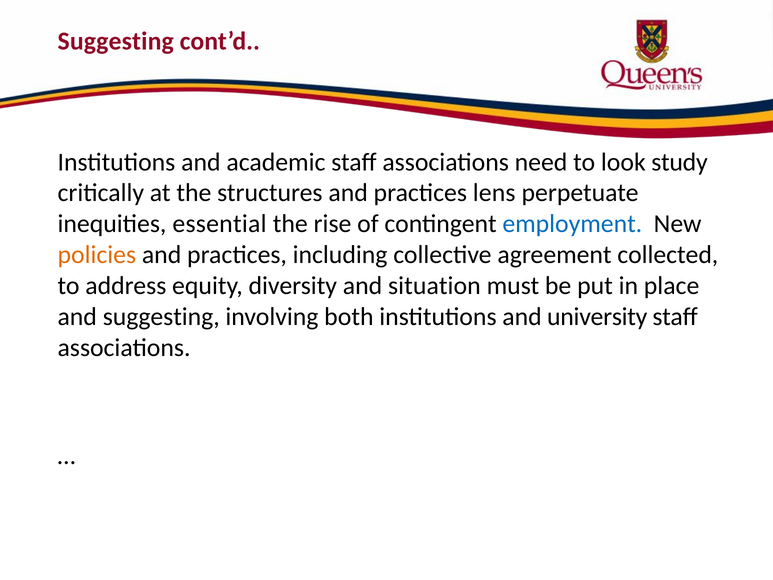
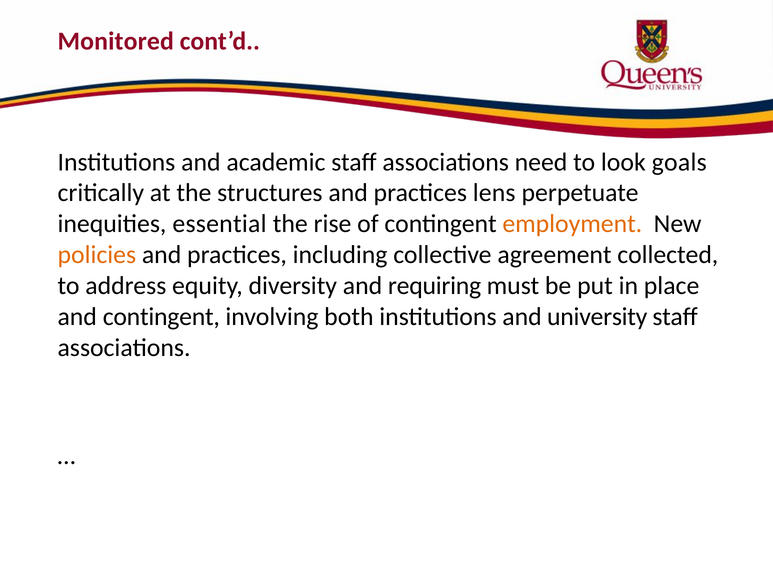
Suggesting: Suggesting -> Monitored (116, 41)
study: study -> goals (679, 162)
employment colour: blue -> orange (572, 224)
situation: situation -> requiring (435, 286)
and suggesting: suggesting -> contingent (161, 317)
